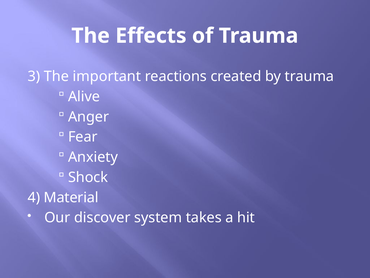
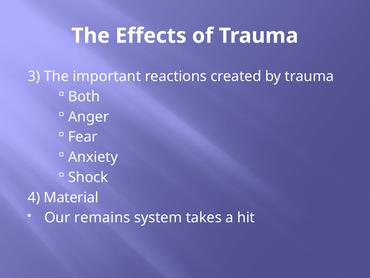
Alive: Alive -> Both (84, 96)
discover: discover -> remains (102, 217)
